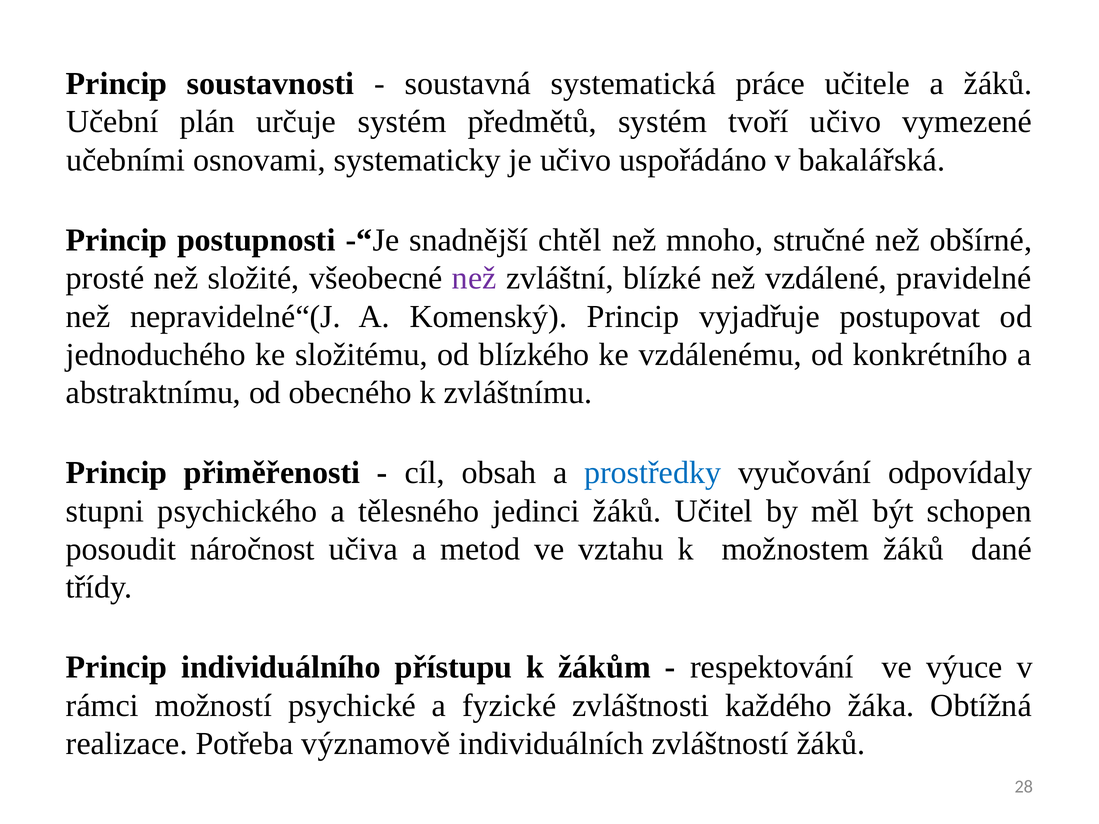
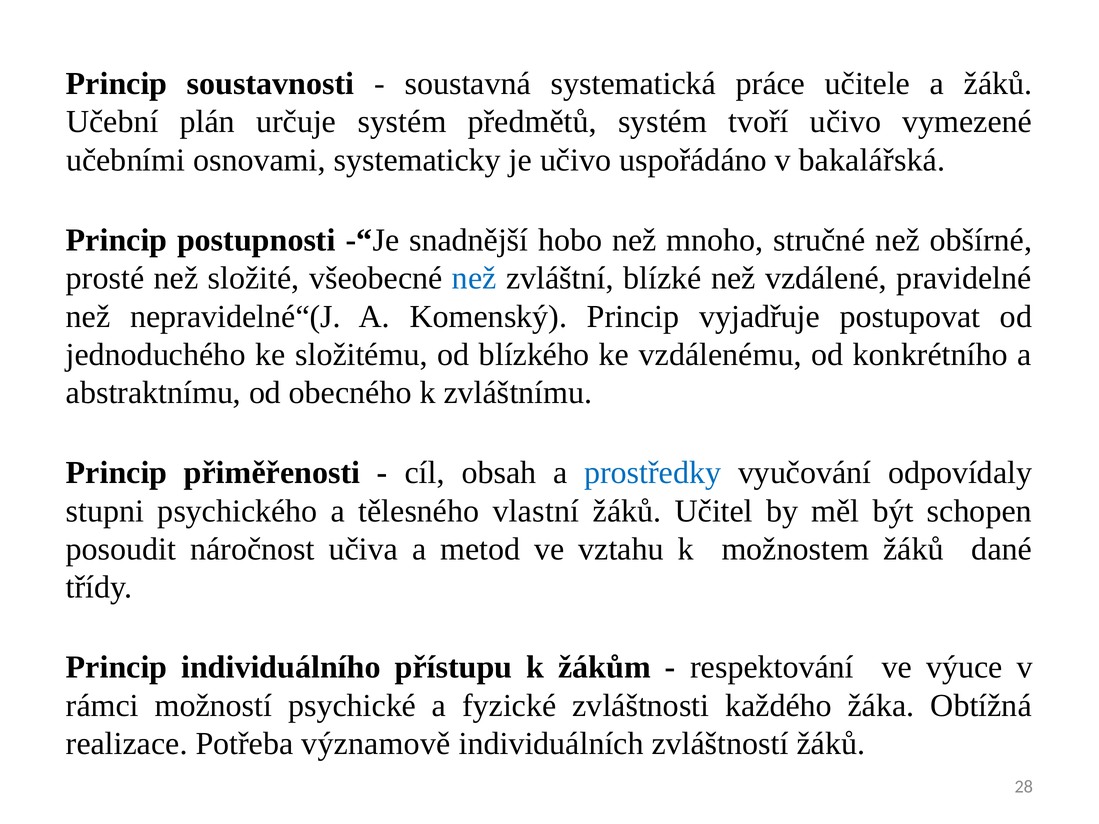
chtěl: chtěl -> hobo (570, 240)
než colour: purple -> blue (474, 278)
jedinci: jedinci -> vlastní (536, 511)
